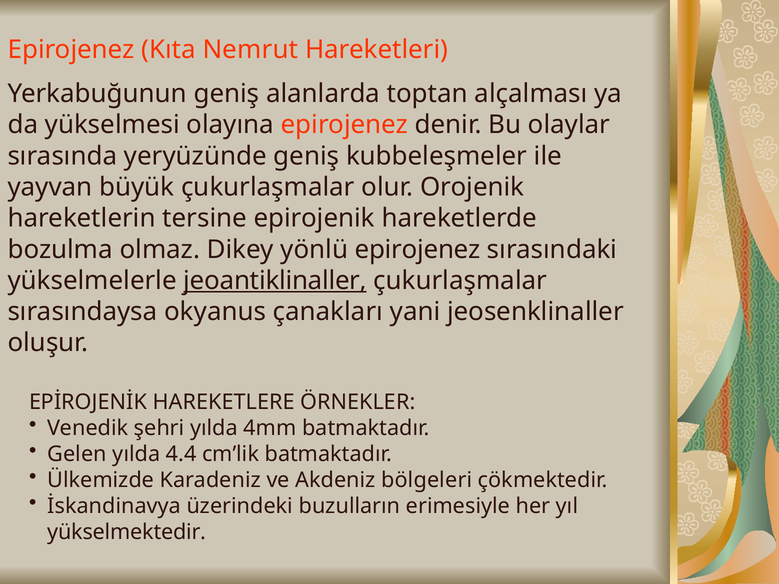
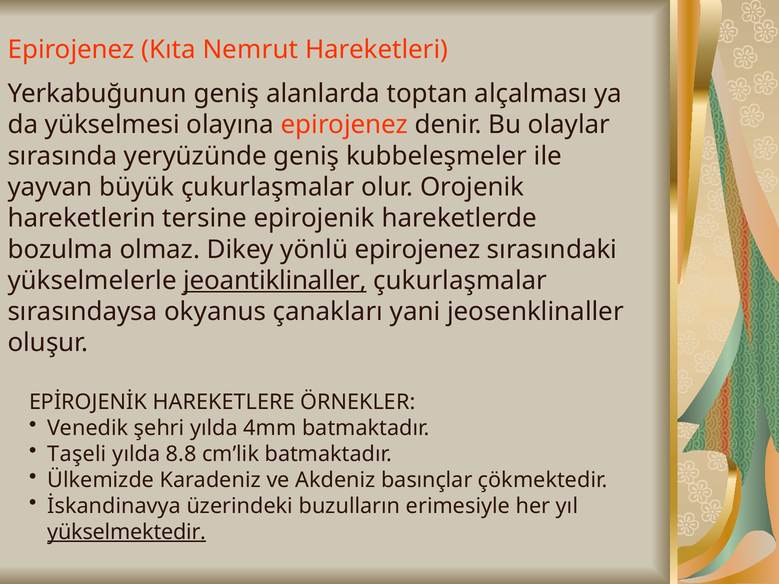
Gelen: Gelen -> Taşeli (77, 454)
4.4: 4.4 -> 8.8 (181, 454)
bölgeleri: bölgeleri -> basınçlar (427, 480)
yükselmektedir underline: none -> present (127, 532)
